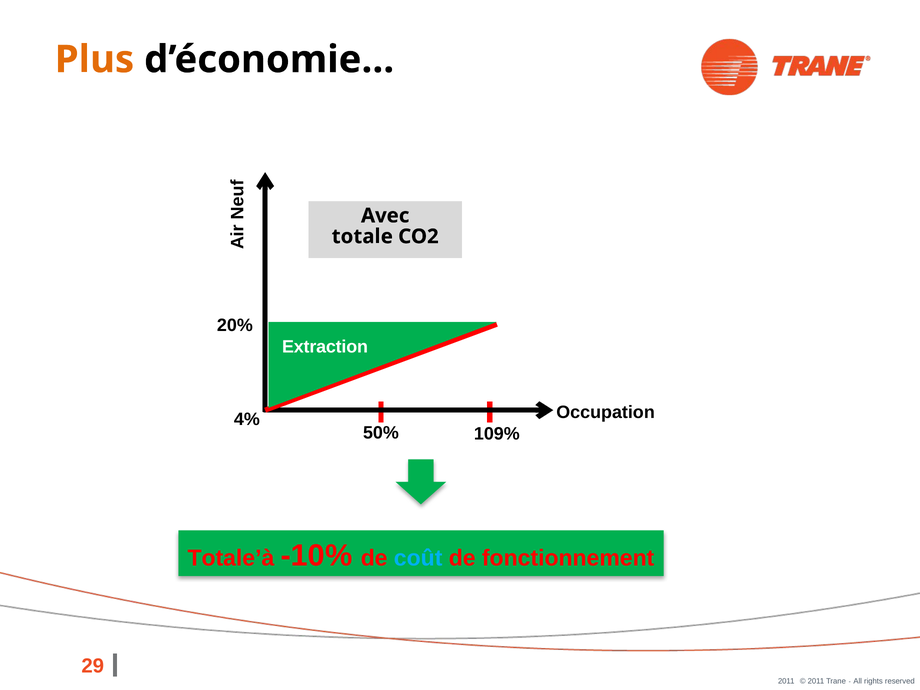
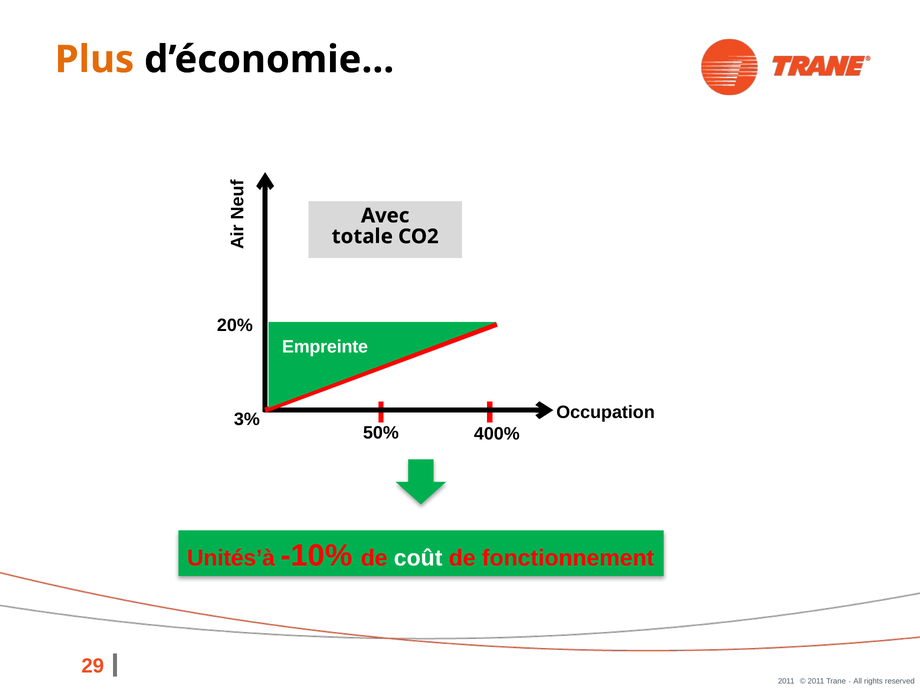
Extraction: Extraction -> Empreinte (325, 347)
4%: 4% -> 3% (247, 420)
109%: 109% -> 400% (497, 434)
Totale’à: Totale’à -> Unités’à (231, 558)
coût colour: light blue -> white (418, 558)
